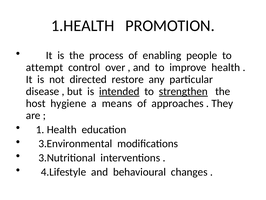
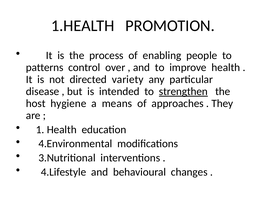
attempt: attempt -> patterns (45, 67)
restore: restore -> variety (128, 79)
intended underline: present -> none (119, 91)
3.Environmental: 3.Environmental -> 4.Environmental (75, 143)
